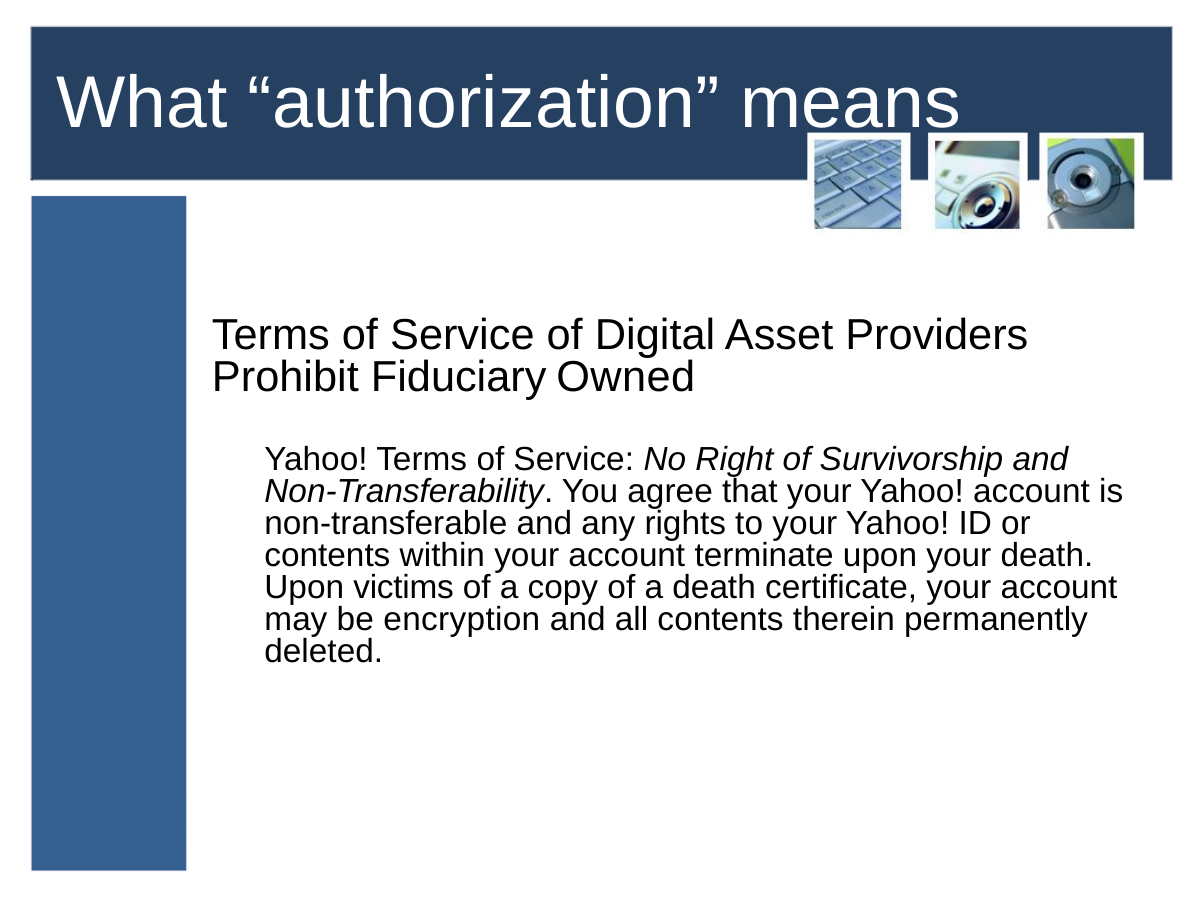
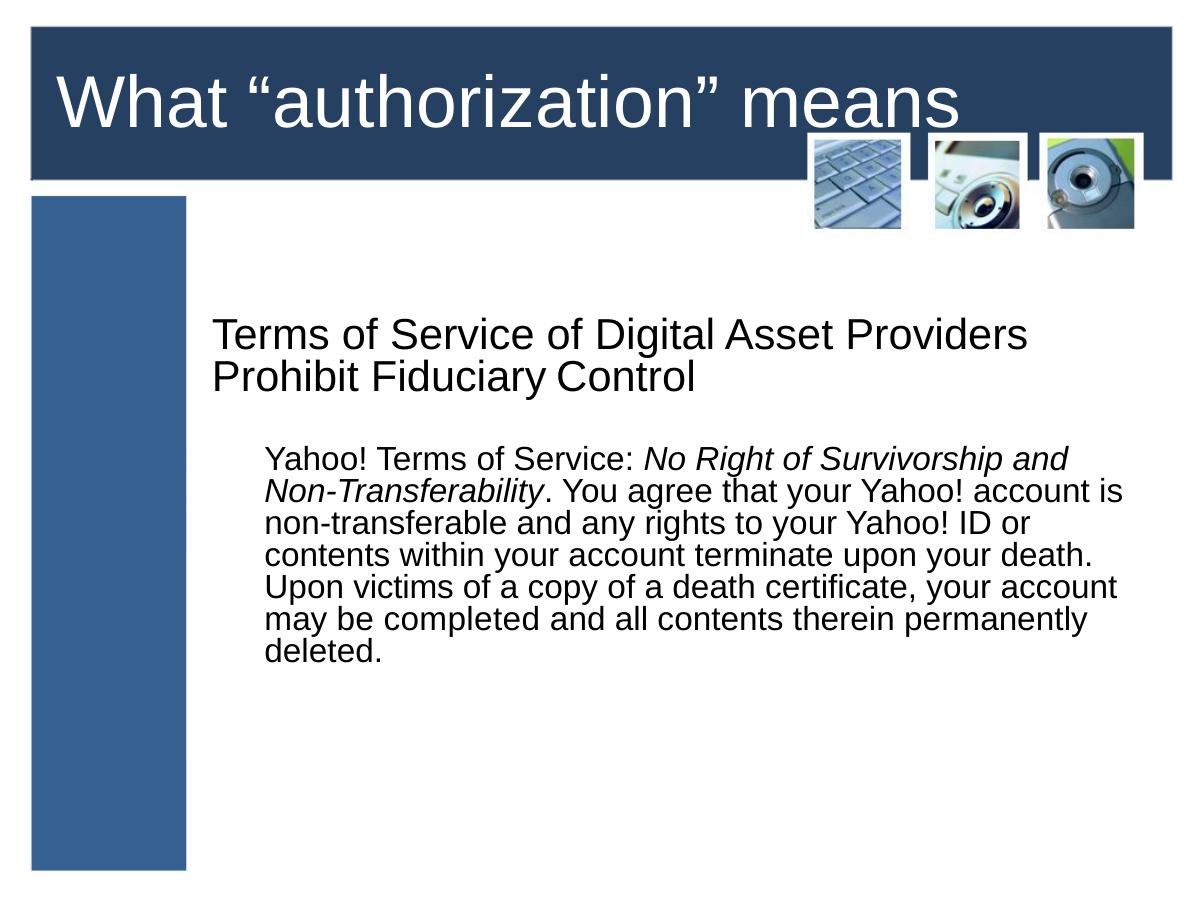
Owned: Owned -> Control (626, 377)
encryption: encryption -> completed (462, 620)
